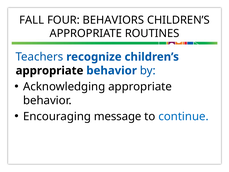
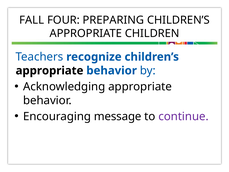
BEHAVIORS: BEHAVIORS -> PREPARING (113, 20)
ROUTINES: ROUTINES -> CHILDREN (152, 33)
continue colour: blue -> purple (183, 116)
